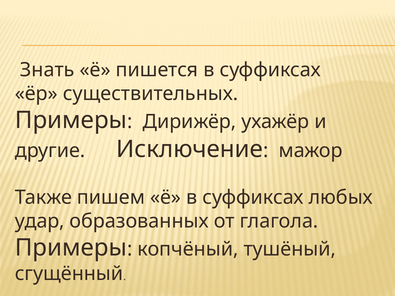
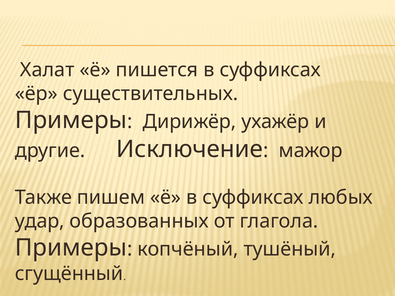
Знать: Знать -> Халат (47, 70)
